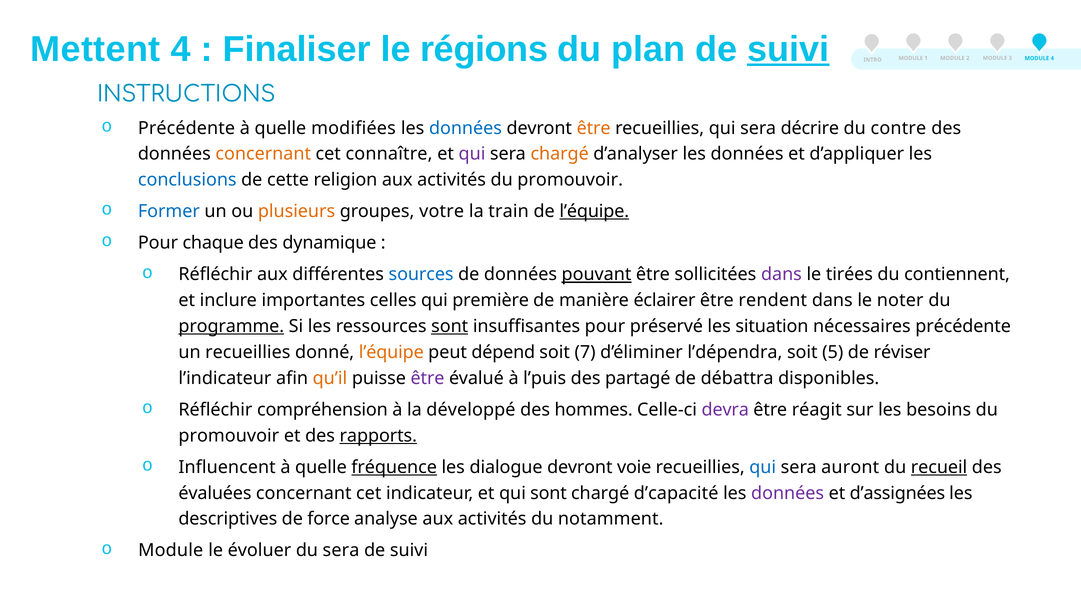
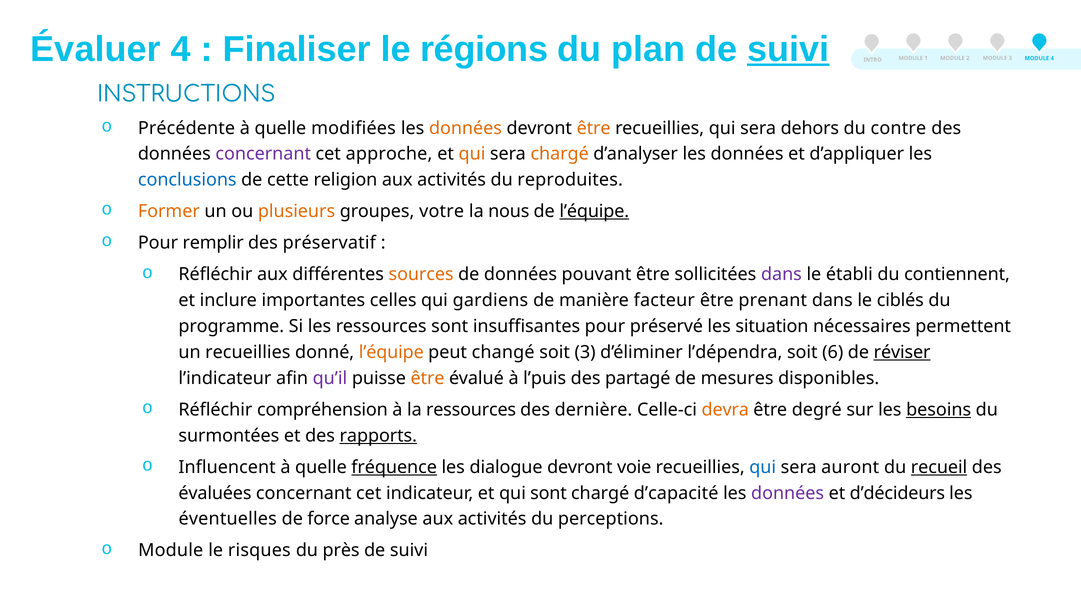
Mettent: Mettent -> Évaluer (96, 49)
données colour: blue -> orange (465, 128)
décrire: décrire -> dehors (810, 128)
concernant colour: orange -> purple (263, 154)
connaître: connaître -> approche (389, 154)
qui colour: purple -> orange (472, 154)
activités du promouvoir: promouvoir -> reproduites (570, 180)
Former colour: blue -> orange (169, 211)
train: train -> nous (509, 211)
chaque: chaque -> remplir (213, 243)
dynamique: dynamique -> préservatif (329, 243)
sources colour: blue -> orange (421, 275)
pouvant underline: present -> none (597, 275)
tirées: tirées -> établi (849, 275)
première: première -> gardiens (490, 300)
éclairer: éclairer -> facteur (664, 300)
rendent: rendent -> prenant (773, 300)
noter: noter -> ciblés (900, 300)
programme underline: present -> none (231, 326)
sont underline: present -> none (450, 326)
nécessaires précédente: précédente -> permettent (963, 326)
dépend: dépend -> changé (503, 352)
soit 7: 7 -> 3 (585, 352)
5: 5 -> 6 (833, 352)
réviser underline: none -> present (902, 352)
qu’il colour: orange -> purple (330, 378)
être colour: purple -> orange (428, 378)
débattra: débattra -> mesures (737, 378)
la développé: développé -> ressources (471, 410)
hommes: hommes -> dernière (593, 410)
devra colour: purple -> orange (725, 410)
réagit: réagit -> degré (817, 410)
besoins underline: none -> present (939, 410)
promouvoir: promouvoir -> surmontées (229, 436)
d’assignées: d’assignées -> d’décideurs (897, 493)
descriptives: descriptives -> éventuelles (228, 519)
notamment: notamment -> perceptions (611, 519)
évoluer: évoluer -> risques (259, 551)
du sera: sera -> près (341, 551)
